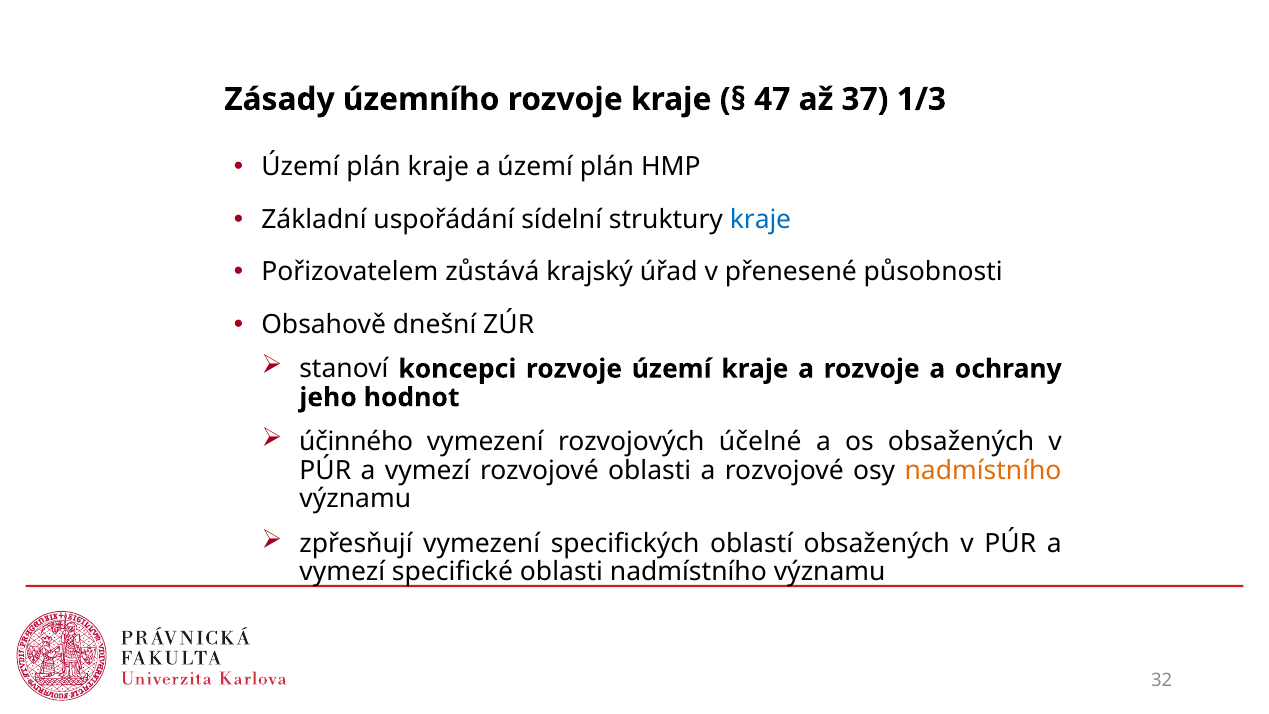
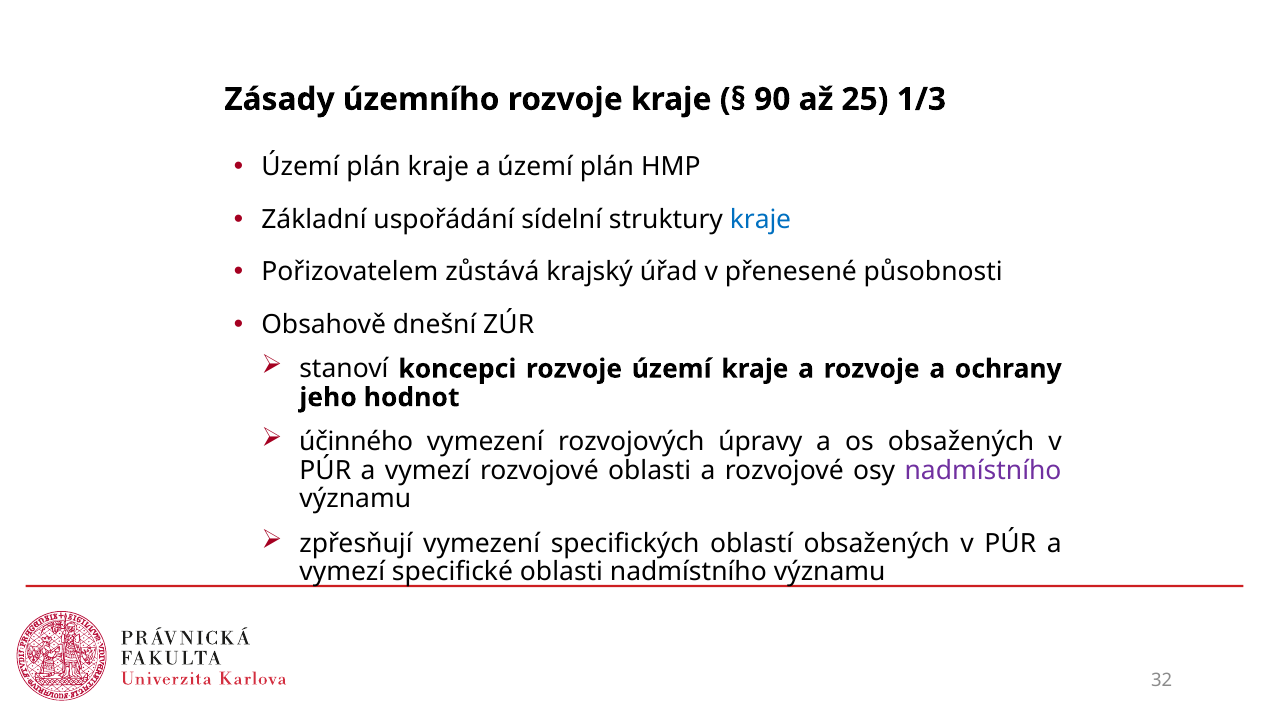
47: 47 -> 90 (772, 99)
37: 37 -> 25 (865, 99)
účelné: účelné -> úpravy (760, 442)
nadmístního colour: orange -> purple (983, 470)
